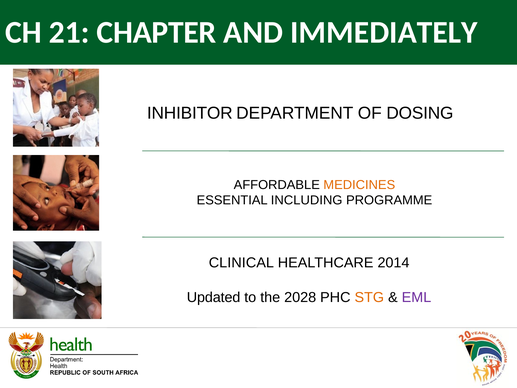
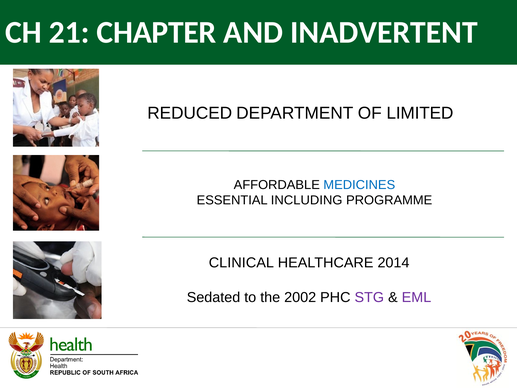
IMMEDIATELY: IMMEDIATELY -> INADVERTENT (384, 32)
INHIBITOR: INHIBITOR -> REDUCED (190, 113)
DOSING: DOSING -> LIMITED (420, 113)
MEDICINES colour: orange -> blue (359, 185)
Updated: Updated -> Sedated (214, 297)
2028: 2028 -> 2002 (300, 297)
STG colour: orange -> purple (369, 297)
